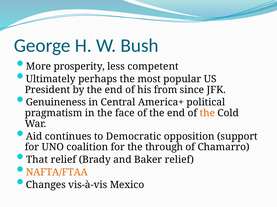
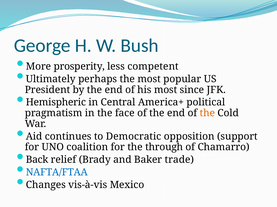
his from: from -> most (166, 90)
Genuineness: Genuineness -> Hemispheric (56, 103)
That: That -> Back (37, 160)
Baker relief: relief -> trade (179, 160)
NAFTA/FTAA colour: orange -> blue (57, 173)
